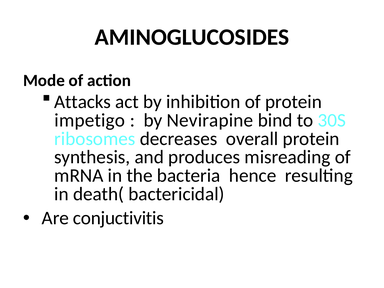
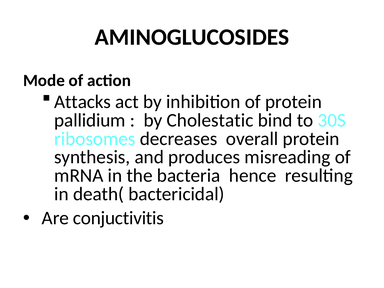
impetigo: impetigo -> pallidium (90, 120)
Nevirapine: Nevirapine -> Cholestatic (210, 120)
